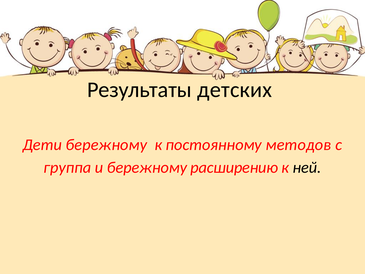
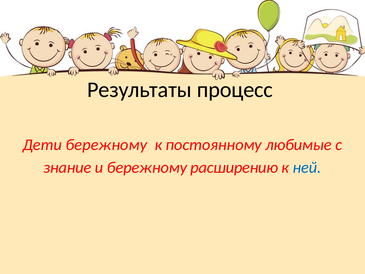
детских: детских -> процесс (235, 90)
методов: методов -> любимые (299, 145)
группа: группа -> знание (67, 167)
ней colour: black -> blue (307, 167)
